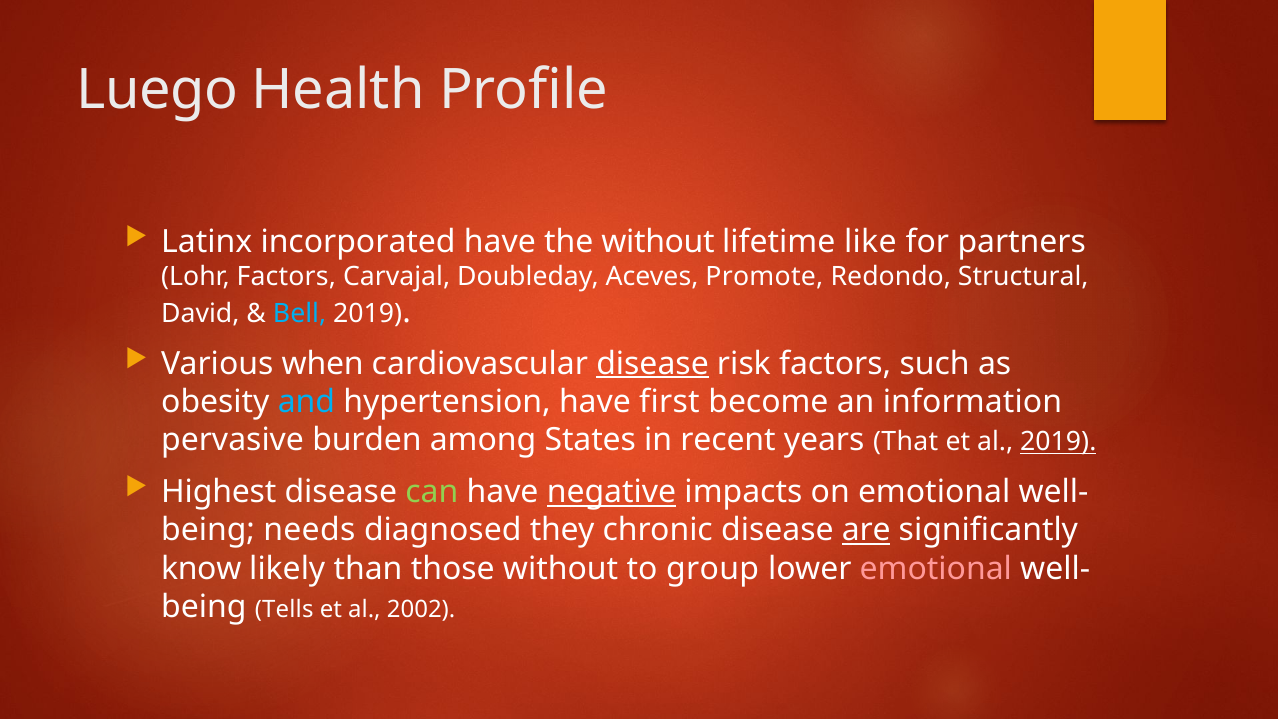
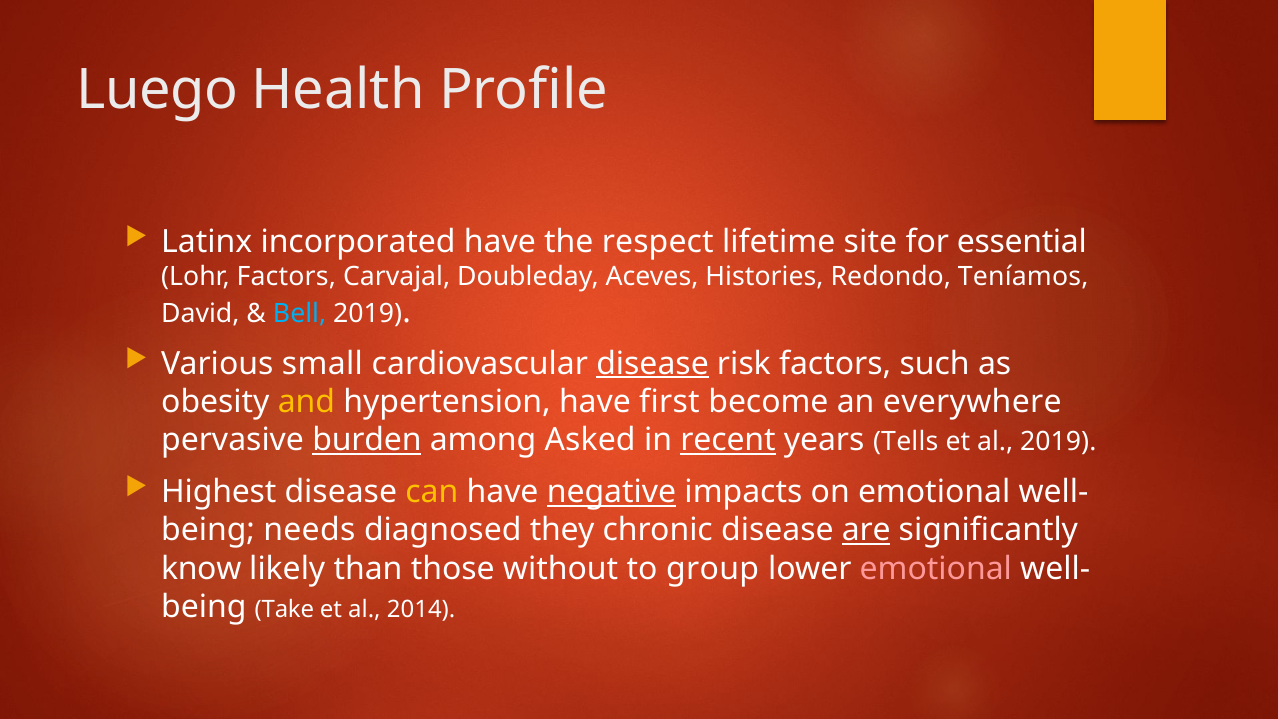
the without: without -> respect (658, 241)
like: like -> site (870, 241)
partners: partners -> essential (1022, 241)
Promote: Promote -> Histories (765, 276)
Structural: Structural -> Teníamos (1023, 276)
when: when -> small (322, 363)
and colour: light blue -> yellow (306, 402)
information: information -> everywhere (972, 402)
burden underline: none -> present (367, 440)
States: States -> Asked (590, 440)
recent underline: none -> present (728, 440)
That: That -> Tells (906, 442)
2019 underline: present -> none (1058, 442)
can colour: light green -> yellow (432, 492)
Tells: Tells -> Take (284, 609)
2002: 2002 -> 2014 (421, 609)
